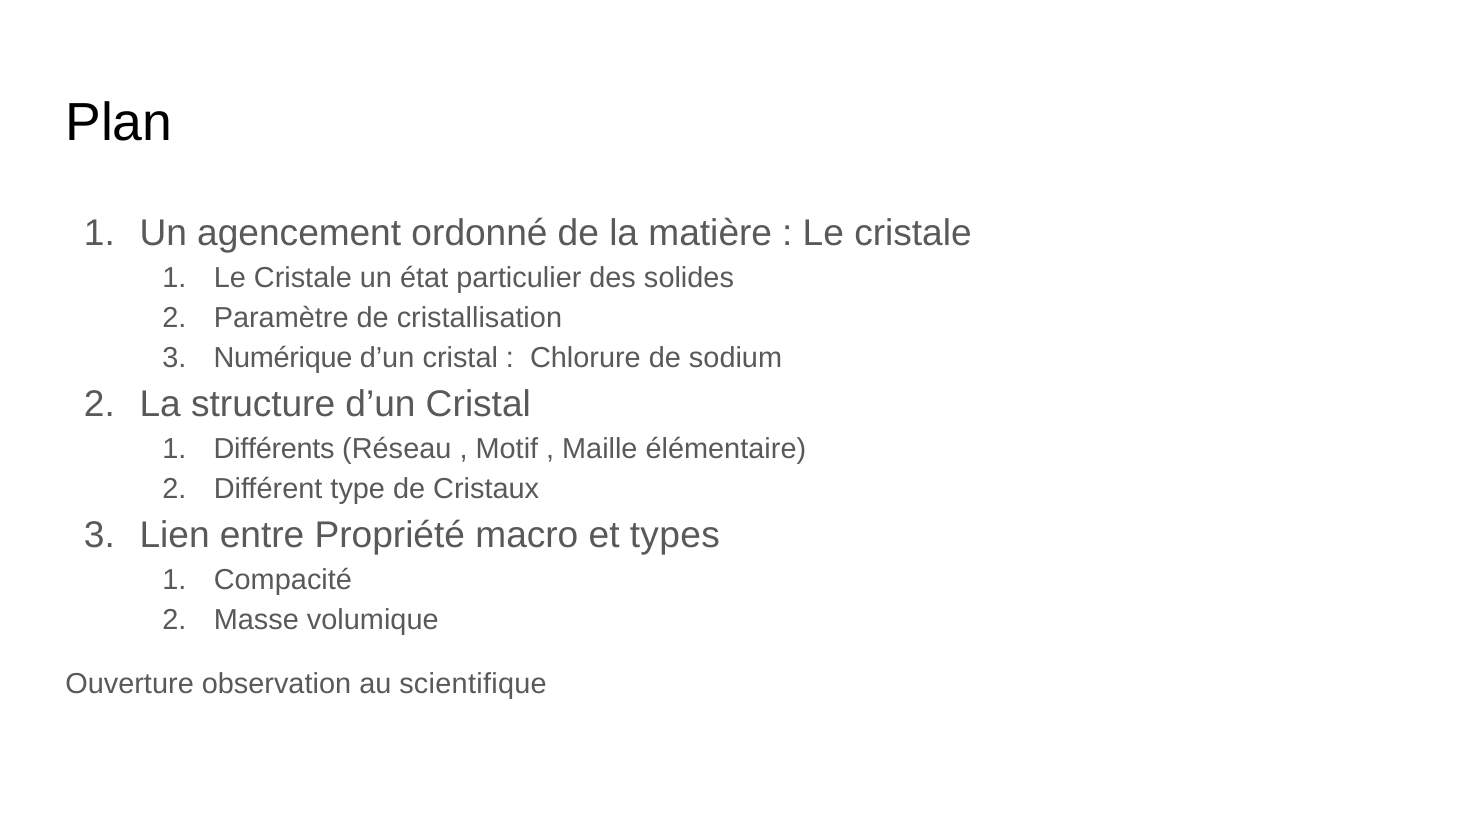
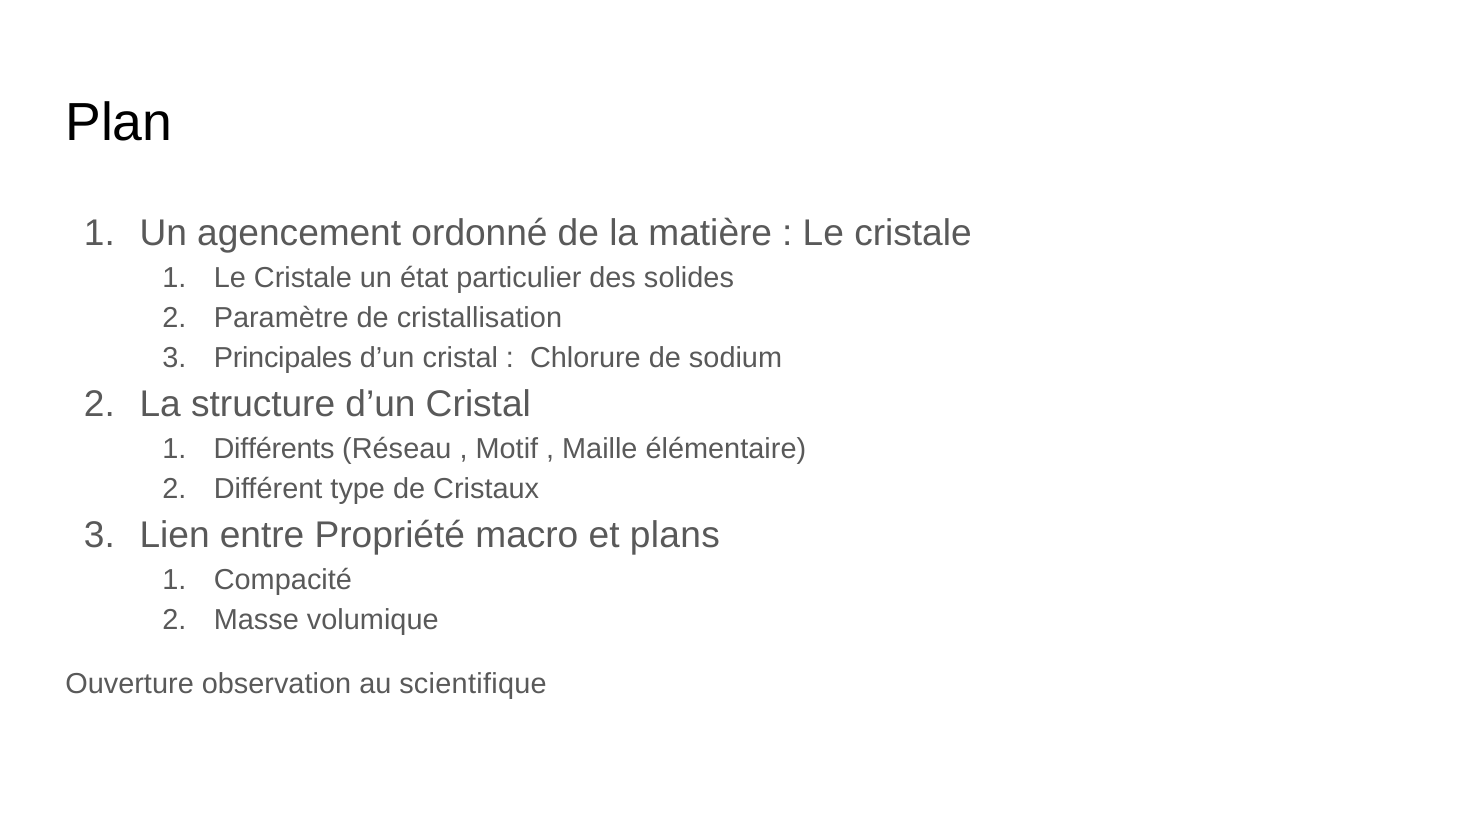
Numérique: Numérique -> Principales (283, 357)
types: types -> plans (675, 535)
